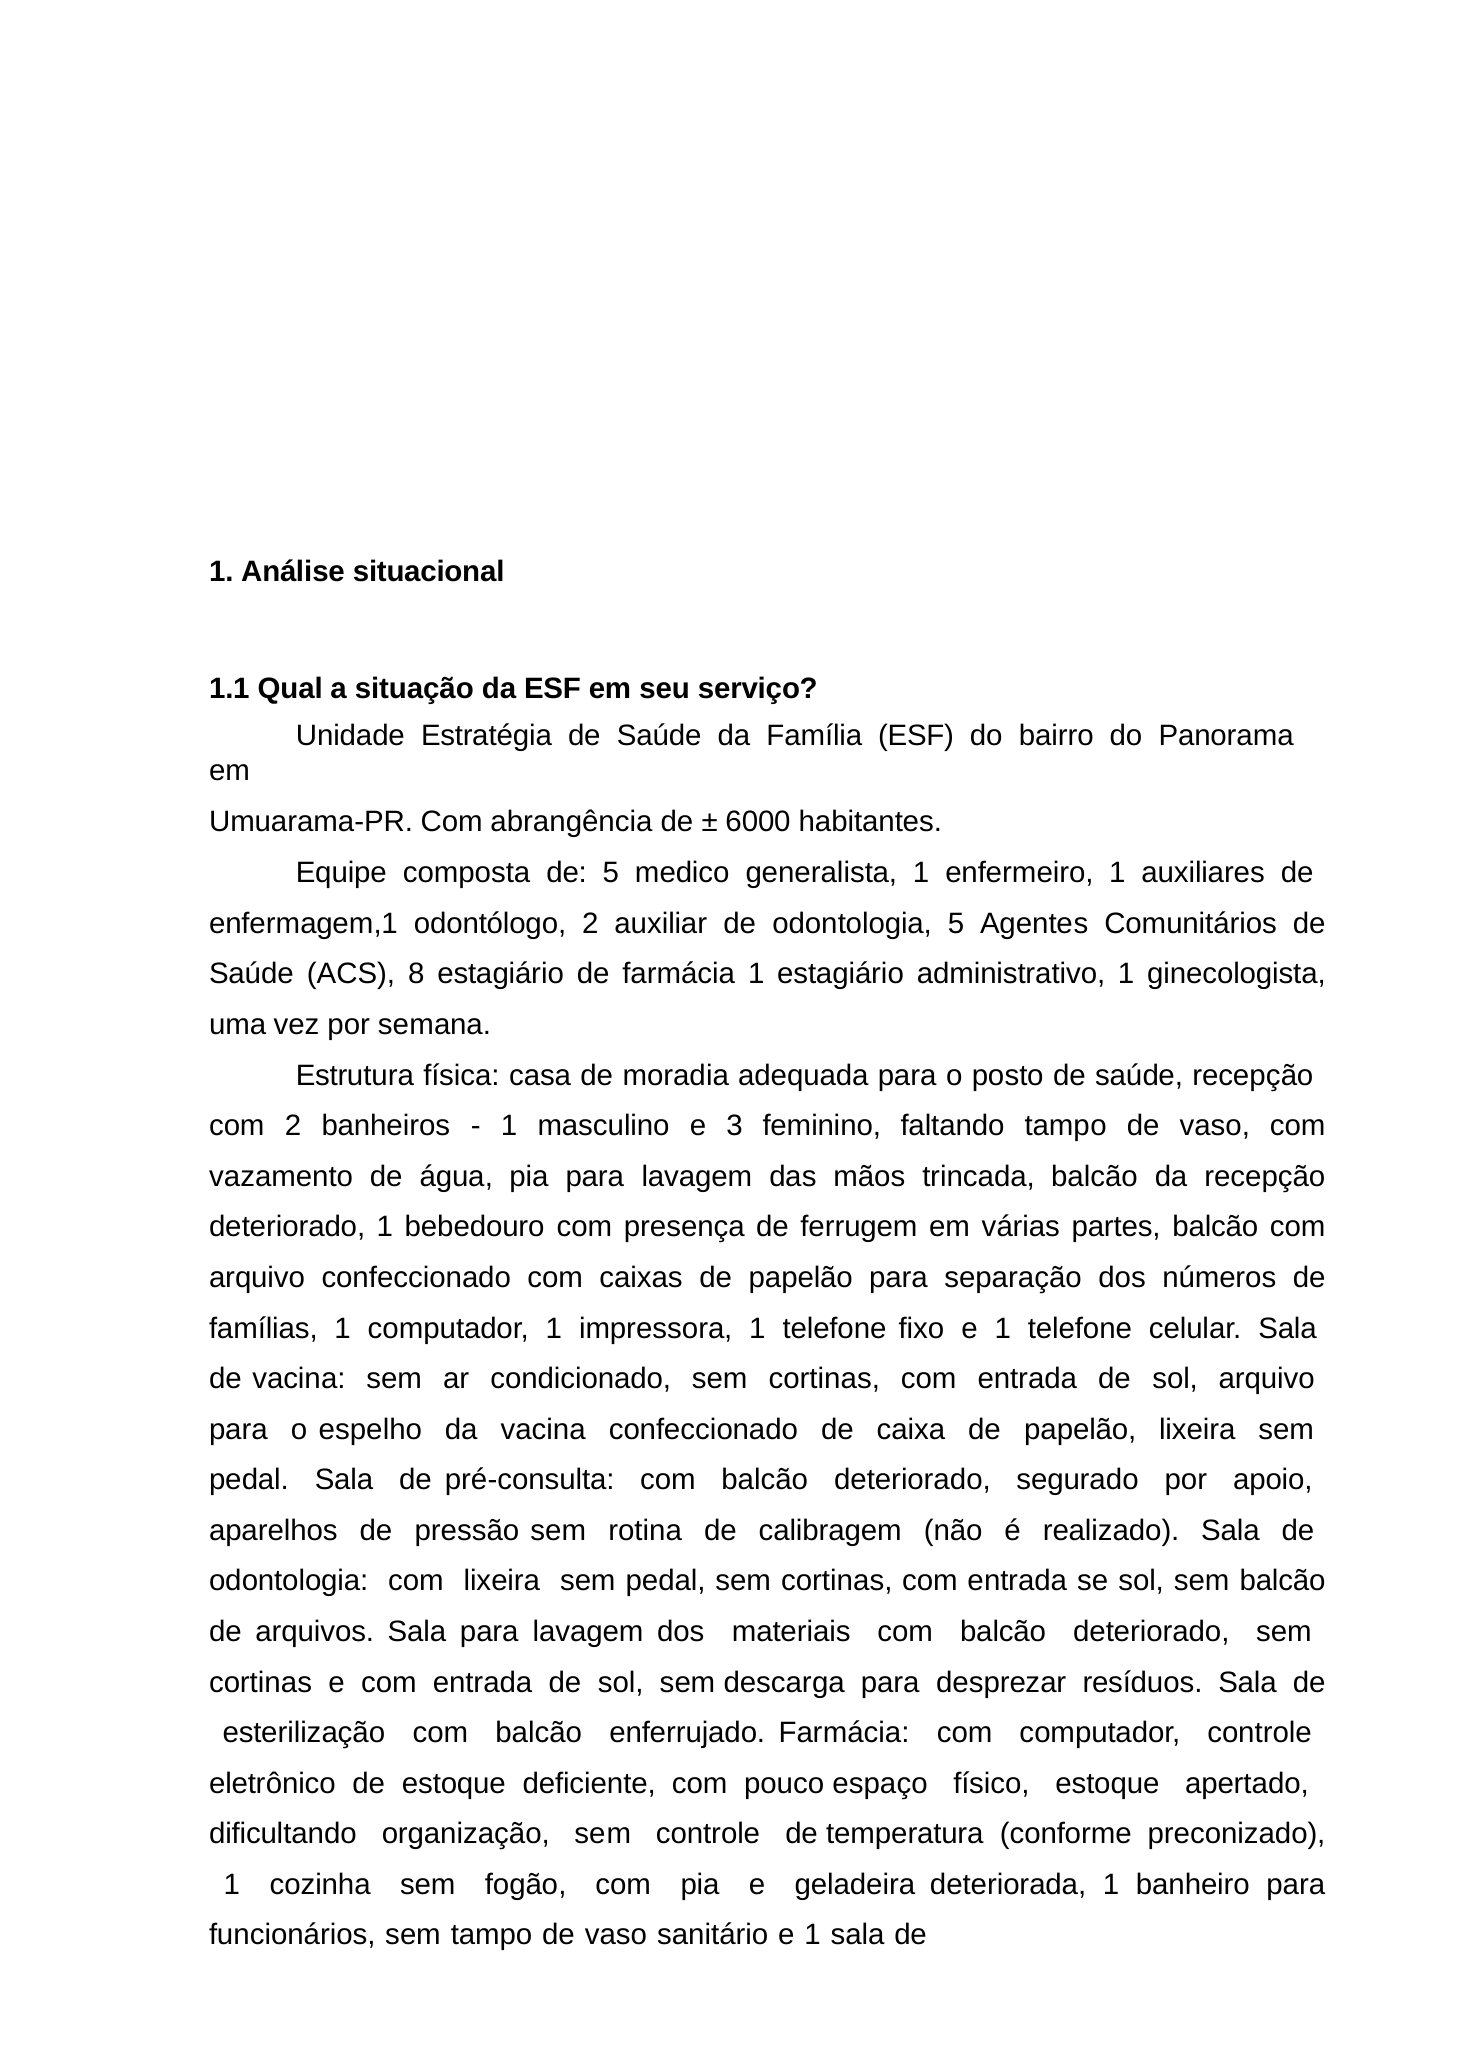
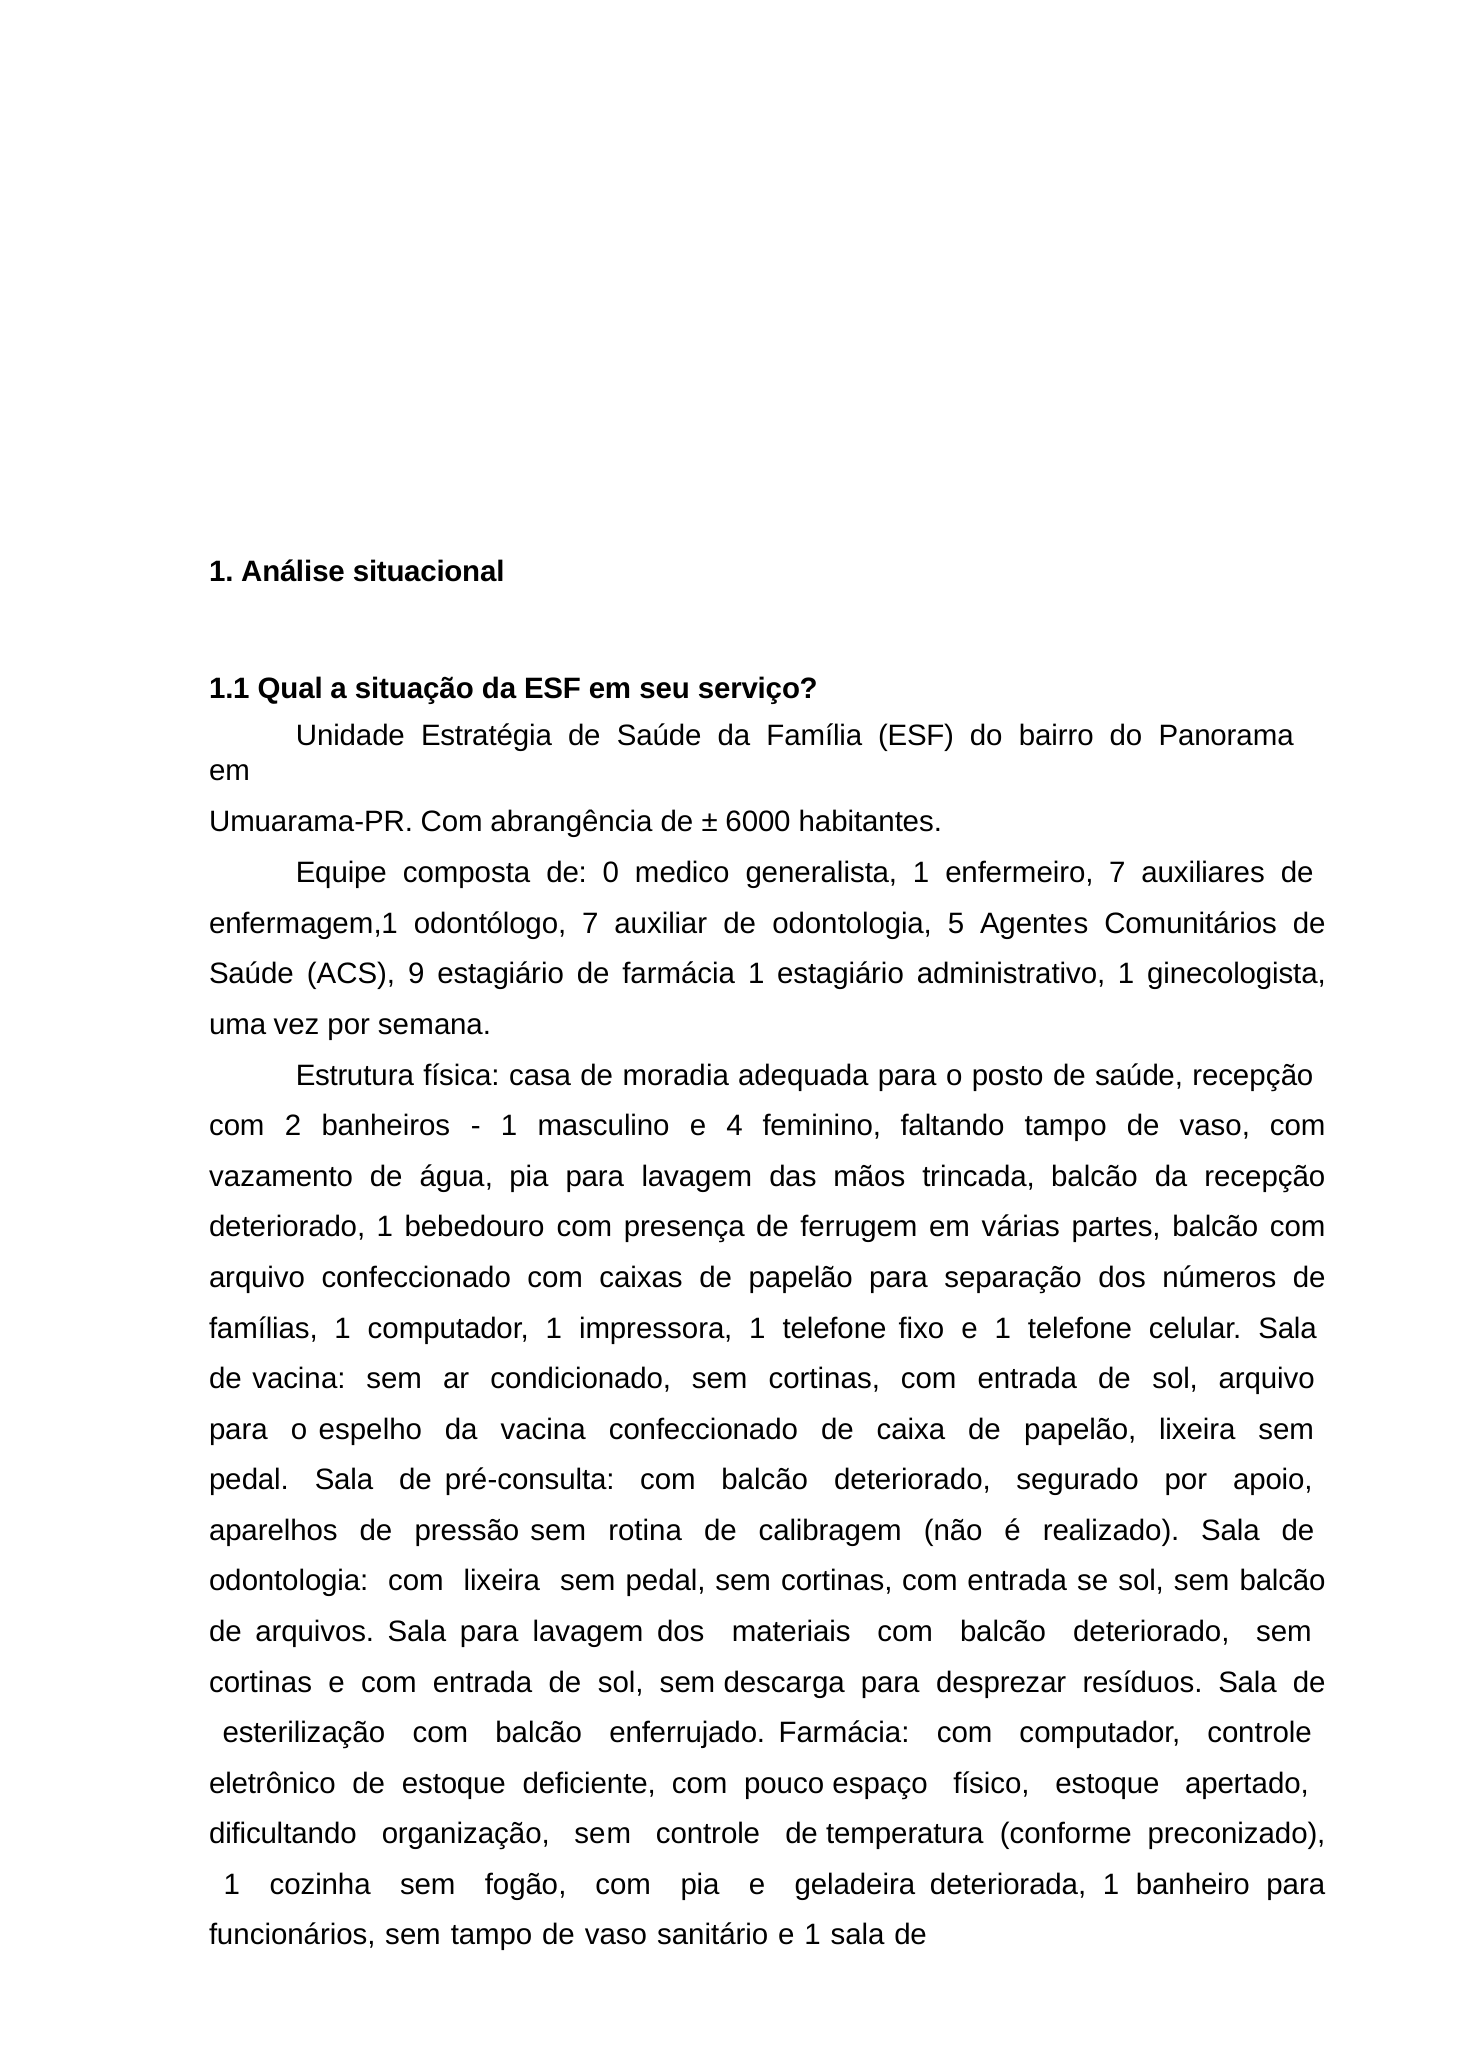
de 5: 5 -> 0 (611, 873)
enfermeiro 1: 1 -> 7 (1117, 873)
odontólogo 2: 2 -> 7 (590, 923)
8: 8 -> 9 (416, 974)
3: 3 -> 4 (734, 1126)
